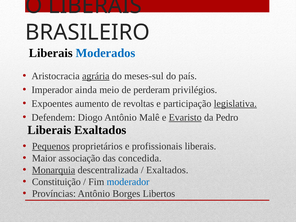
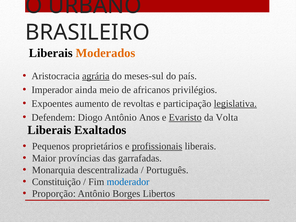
O LIBERAIS: LIBERAIS -> URBANO (95, 6)
Moderados colour: blue -> orange (105, 53)
perderam: perderam -> africanos (152, 90)
Malê: Malê -> Anos (149, 117)
Pedro: Pedro -> Volta (227, 117)
Pequenos underline: present -> none (51, 146)
profissionais underline: none -> present (157, 146)
associação: associação -> províncias (79, 158)
concedida: concedida -> garrafadas (140, 158)
Monarquia underline: present -> none (54, 170)
Exaltados: Exaltados -> Português (167, 170)
Províncias: Províncias -> Proporção (54, 194)
